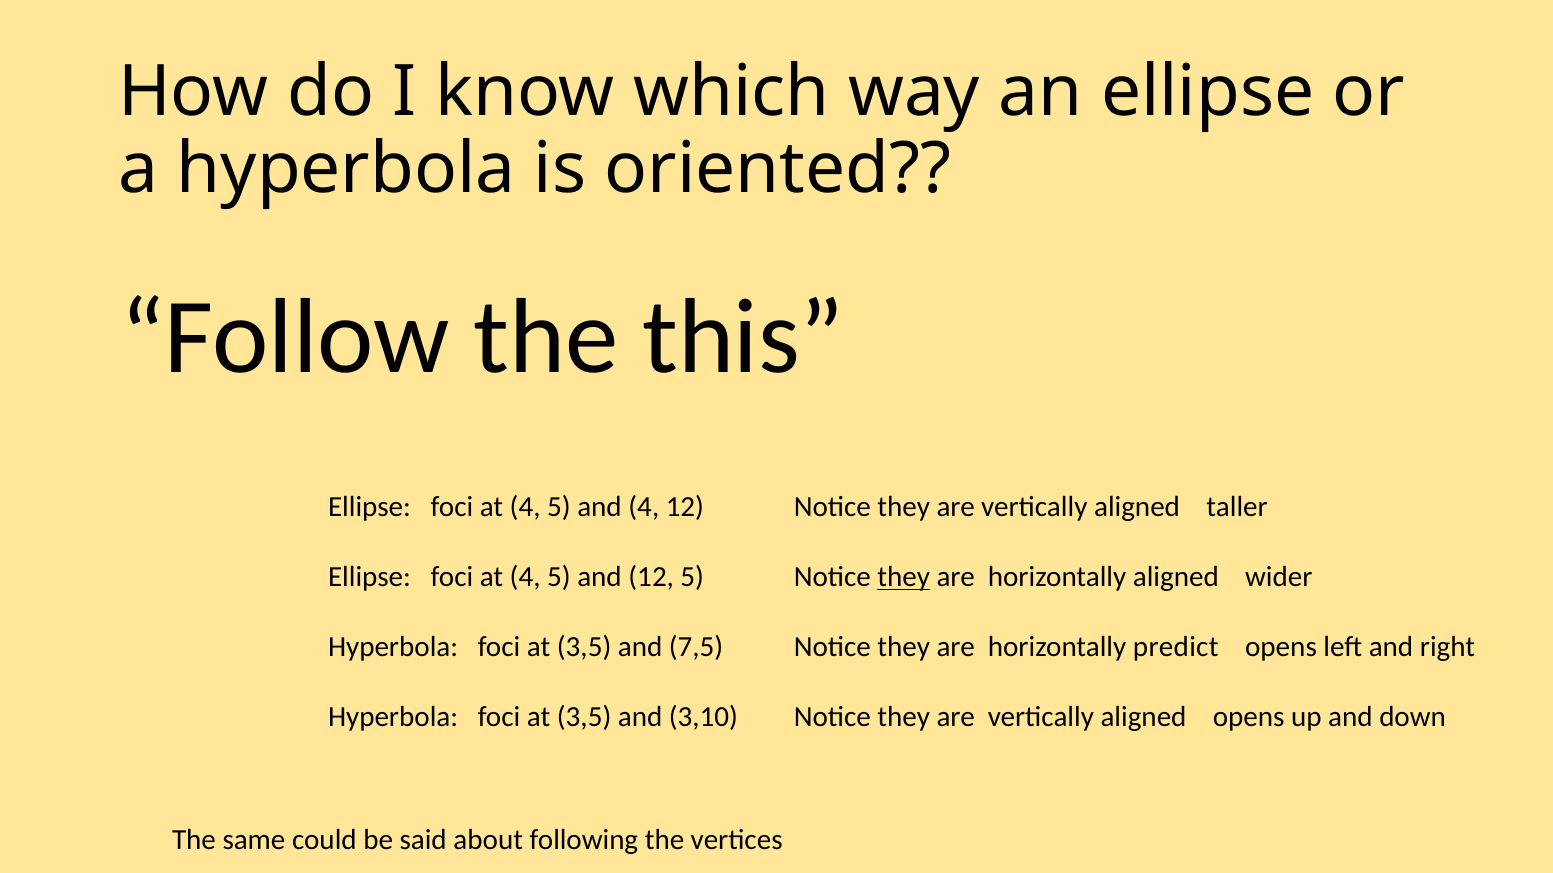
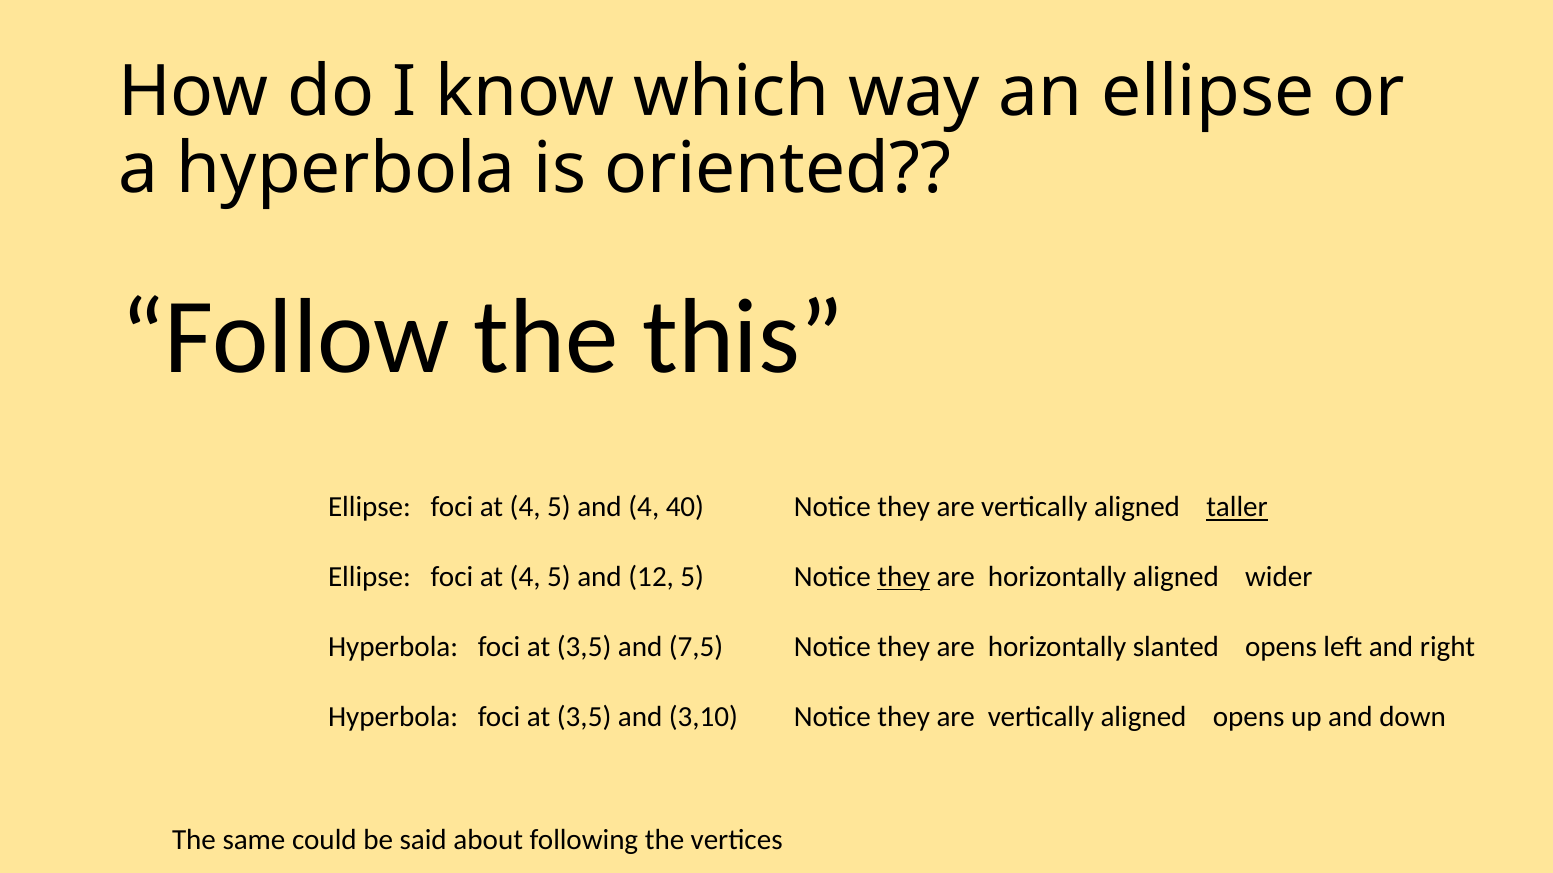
4 12: 12 -> 40 (685, 507)
taller underline: none -> present (1237, 507)
predict: predict -> slanted (1176, 647)
